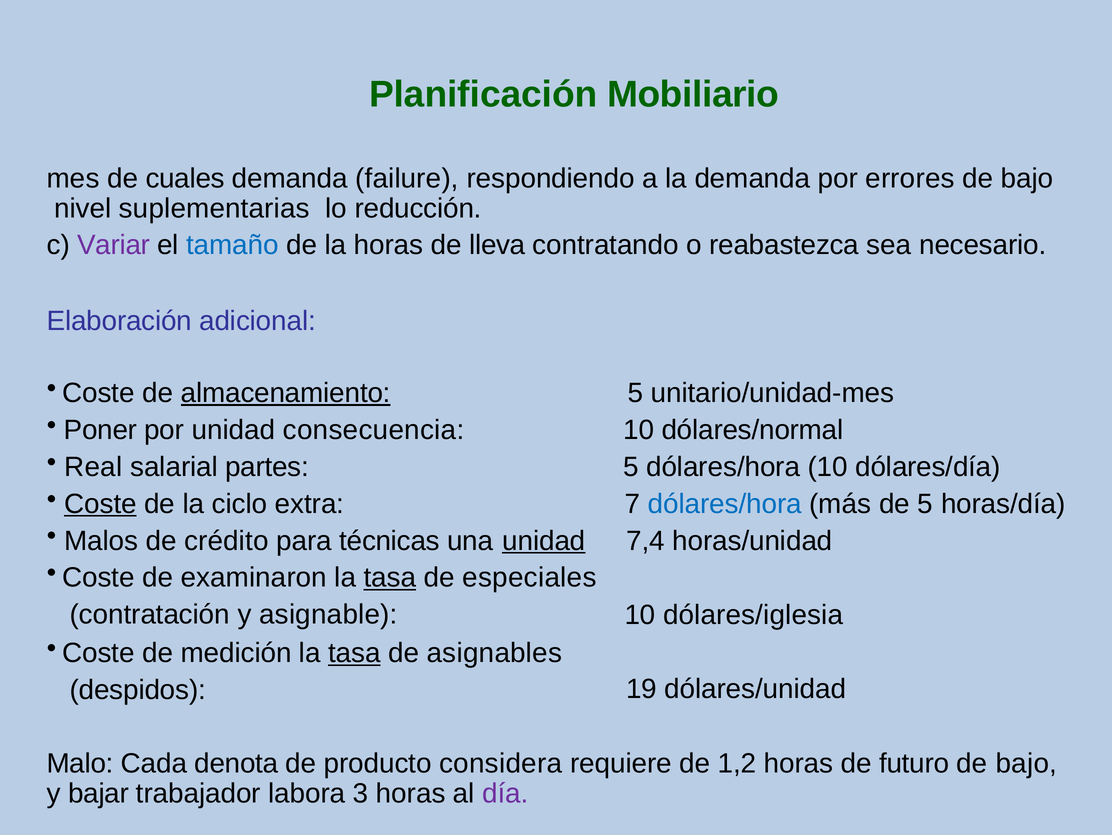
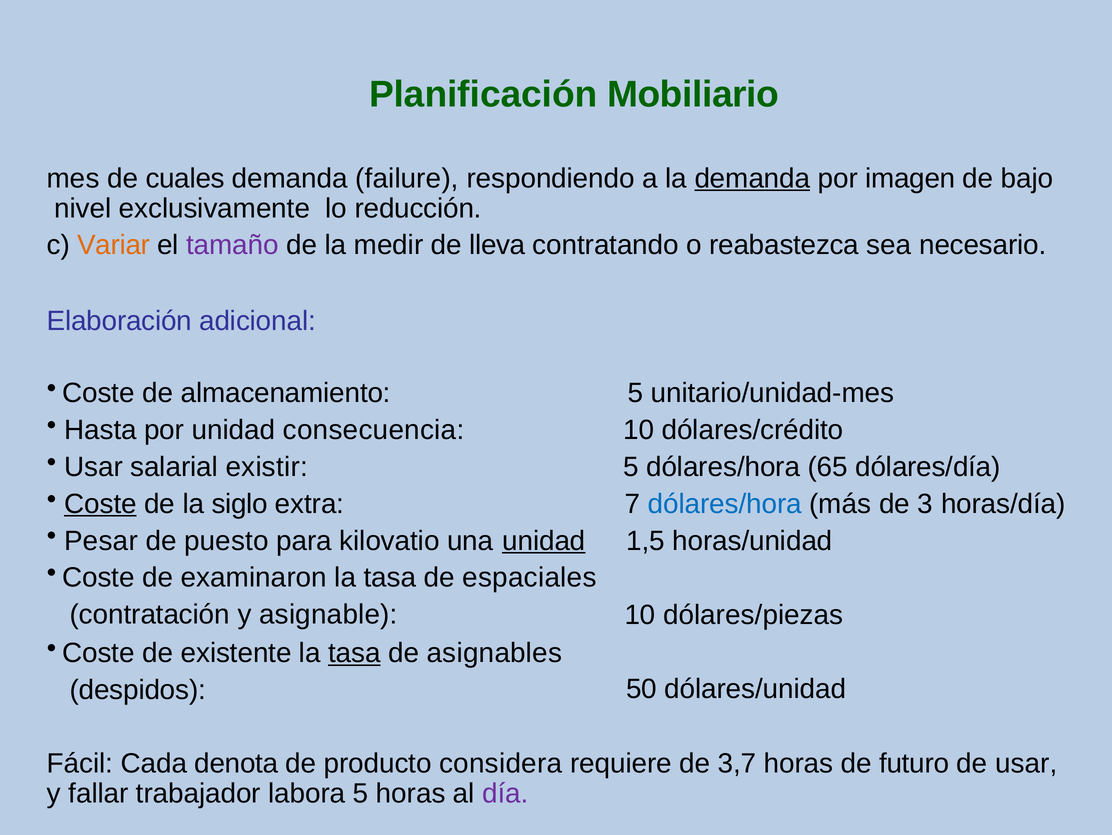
demanda underline: none -> present (752, 178)
errores: errores -> imagen (910, 178)
suplementarias: suplementarias -> exclusivamente (214, 209)
Variar colour: purple -> orange (114, 245)
tamaño colour: blue -> purple (232, 245)
la horas: horas -> medir (389, 245)
almacenamiento underline: present -> none (286, 393)
Poner: Poner -> Hasta (100, 430)
dólares/normal: dólares/normal -> dólares/crédito (752, 430)
Real: Real -> Usar (93, 467)
partes: partes -> existir (267, 467)
dólares/hora 10: 10 -> 65 (828, 467)
ciclo: ciclo -> siglo (240, 504)
de 5: 5 -> 3 (925, 504)
Malos: Malos -> Pesar (101, 541)
crédito: crédito -> puesto (226, 541)
técnicas: técnicas -> kilovatio (389, 541)
7,4: 7,4 -> 1,5 (646, 541)
tasa underline: present -> none (390, 577)
especiales: especiales -> espaciales (529, 577)
dólares/iglesia: dólares/iglesia -> dólares/piezas (753, 615)
medición: medición -> existente (236, 653)
19: 19 -> 50 (642, 689)
Malo: Malo -> Fácil (80, 763)
1,2: 1,2 -> 3,7 (737, 763)
bajo: bajo -> usar (1026, 763)
bajar: bajar -> fallar (98, 793)
labora 3: 3 -> 5 (361, 793)
